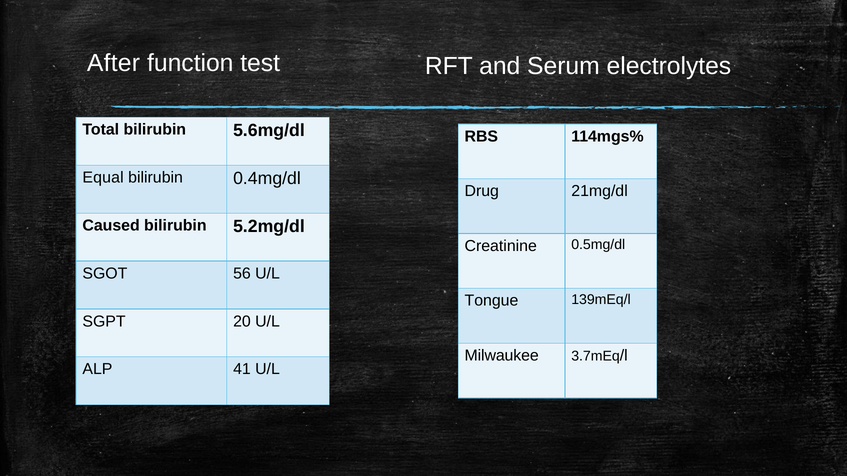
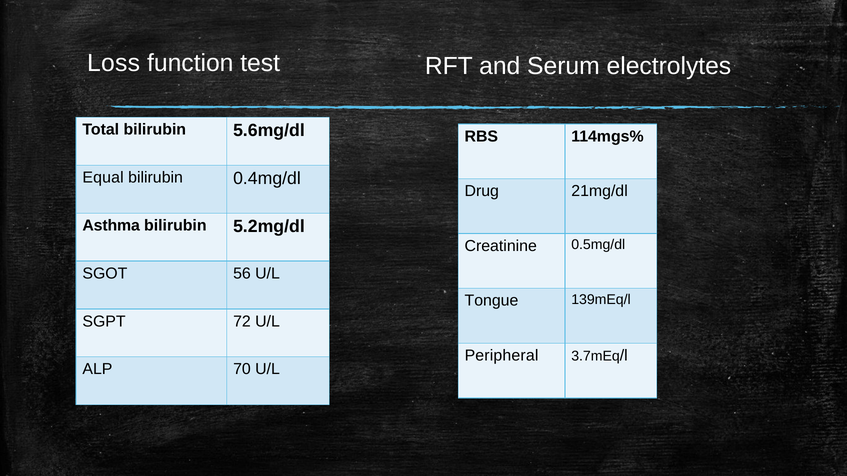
After: After -> Loss (114, 63)
Caused: Caused -> Asthma (111, 226)
20: 20 -> 72 (242, 322)
Milwaukee: Milwaukee -> Peripheral (502, 356)
41: 41 -> 70 (242, 370)
